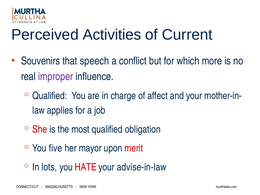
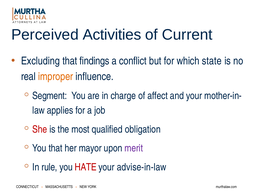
Souvenirs: Souvenirs -> Excluding (40, 61)
speech: speech -> findings (95, 61)
more: more -> state (212, 61)
improper colour: purple -> orange (56, 77)
Qualified: Qualified -> Segment (50, 96)
You five: five -> that (56, 148)
merit colour: red -> purple (134, 148)
lots: lots -> rule (49, 167)
